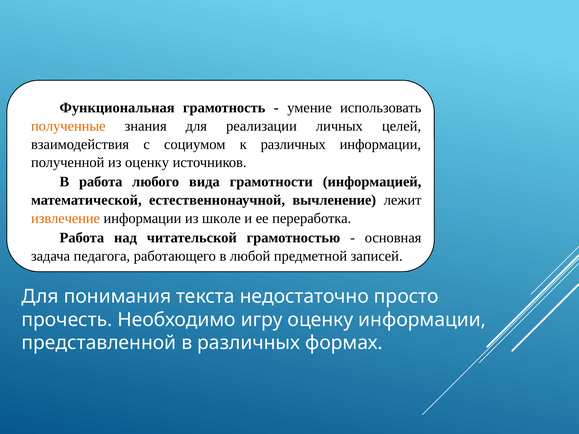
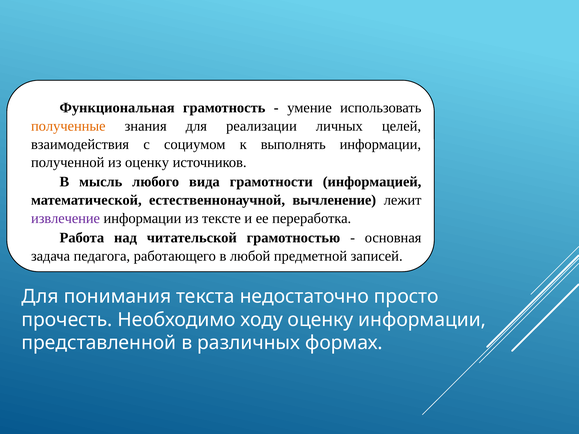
к различных: различных -> выполнять (293, 144)
В работа: работа -> мысль (101, 182)
извлечение colour: orange -> purple (66, 218)
школе: школе -> тексте (221, 218)
игру: игру -> ходу (262, 320)
